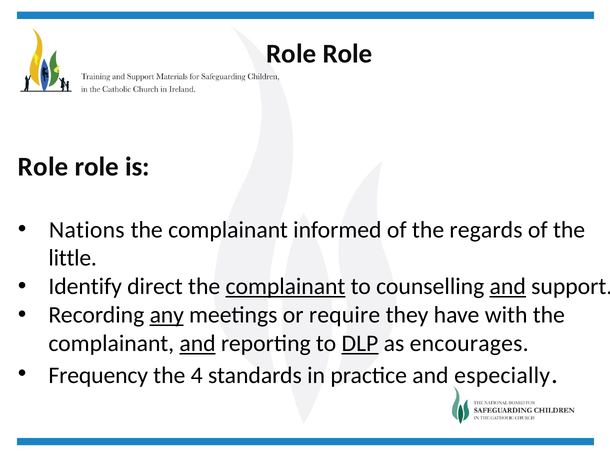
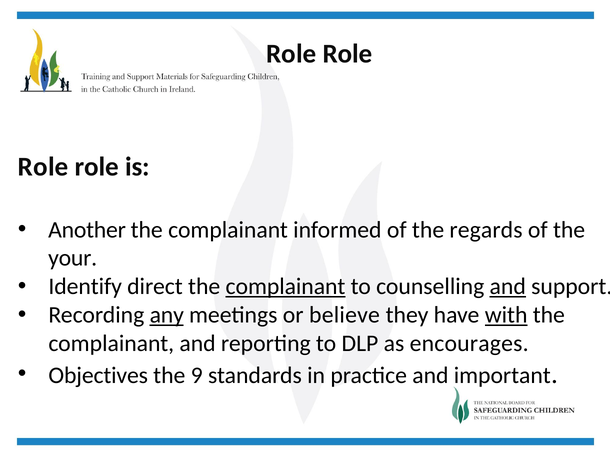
Nations: Nations -> Another (87, 230)
little: little -> your (73, 258)
require: require -> believe (344, 315)
with underline: none -> present (506, 315)
and underline: present -> none (198, 344)
DLP underline: present -> none (360, 344)
Frequency: Frequency -> Objectives (98, 376)
4: 4 -> 9 (197, 376)
especially: especially -> important (502, 376)
